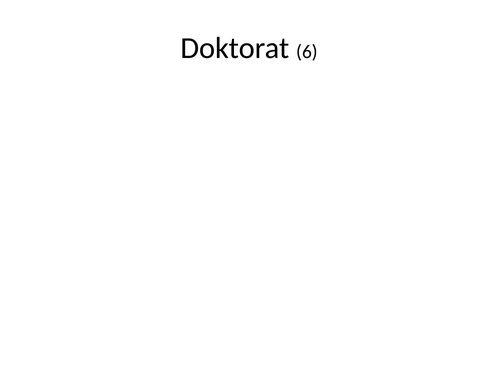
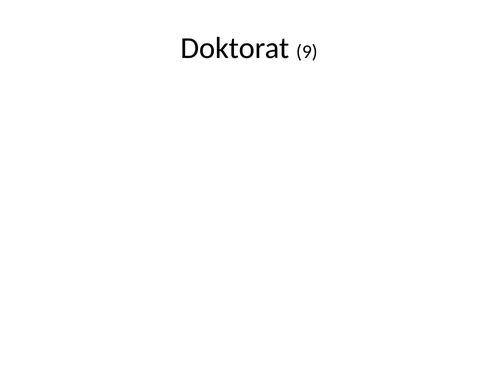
6: 6 -> 9 (307, 52)
